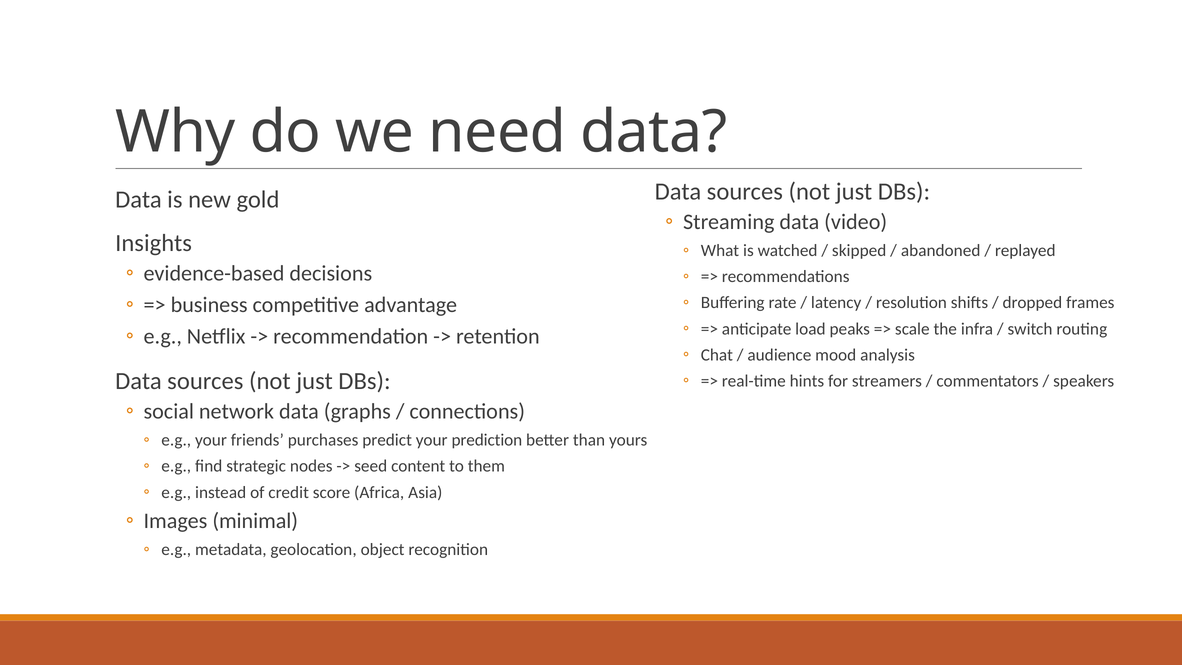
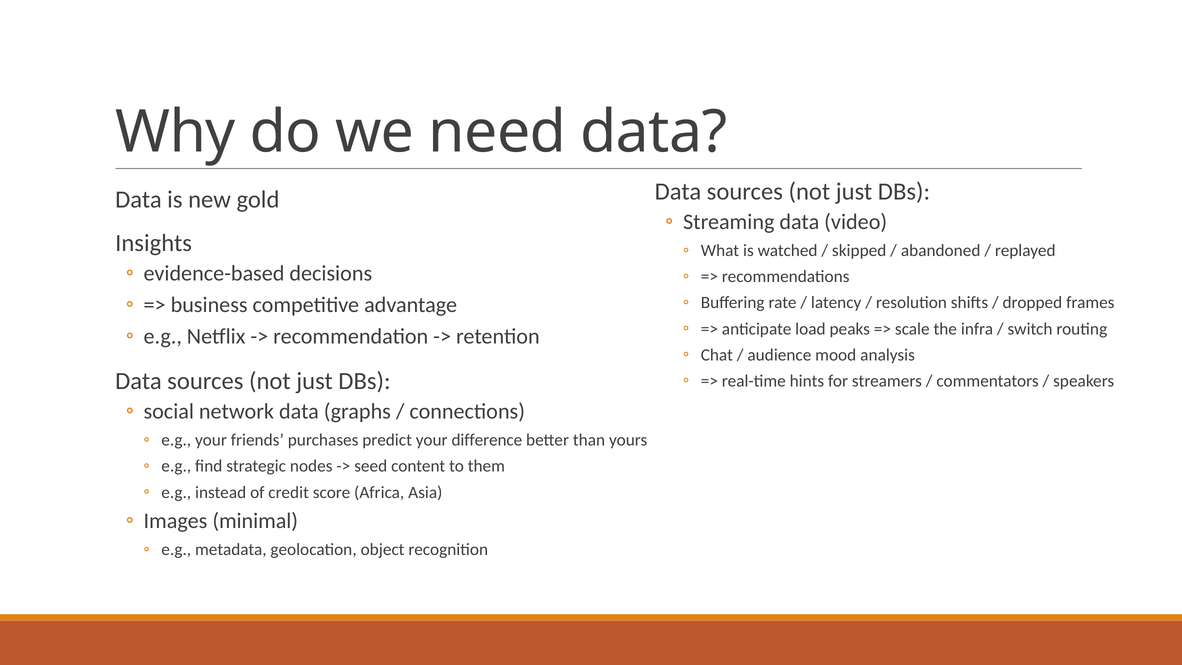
prediction: prediction -> difference (487, 440)
